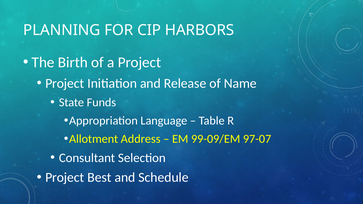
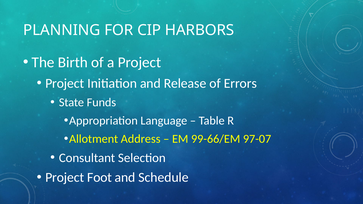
Name: Name -> Errors (240, 83)
99-09/EM: 99-09/EM -> 99-66/EM (216, 139)
Best: Best -> Foot (100, 178)
